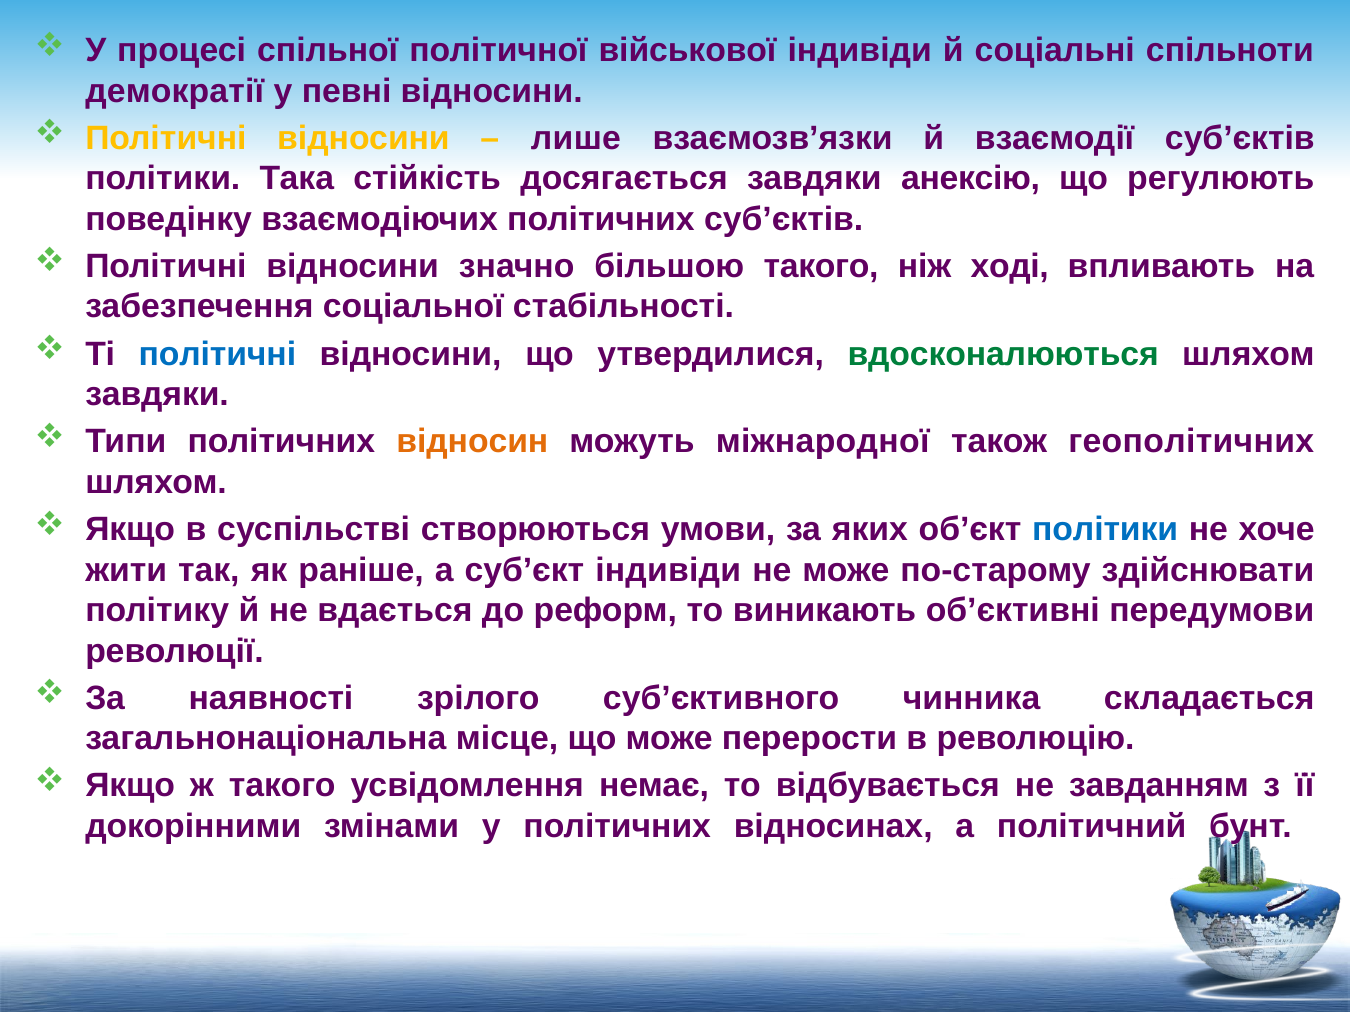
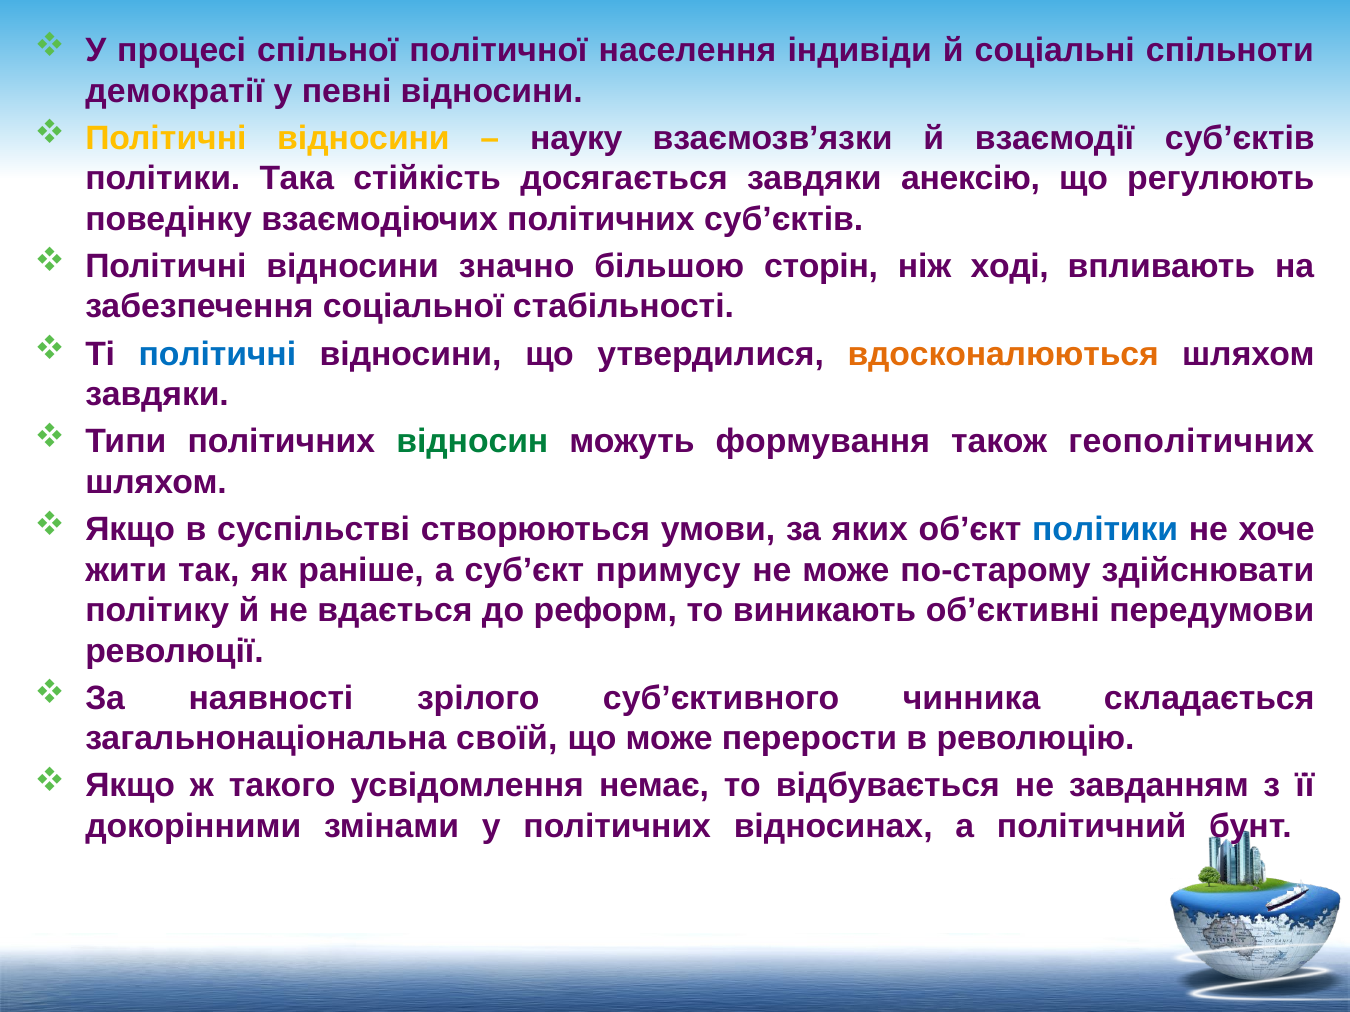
військової: військової -> населення (687, 50)
лише: лише -> науку (576, 138)
більшою такого: такого -> сторін (821, 266)
вдосконалюються colour: green -> orange (1003, 354)
відносин colour: orange -> green (472, 442)
міжнародної: міжнародної -> формування (823, 442)
суб’єкт індивіди: індивіди -> примусу (668, 570)
місце: місце -> своїй (507, 739)
